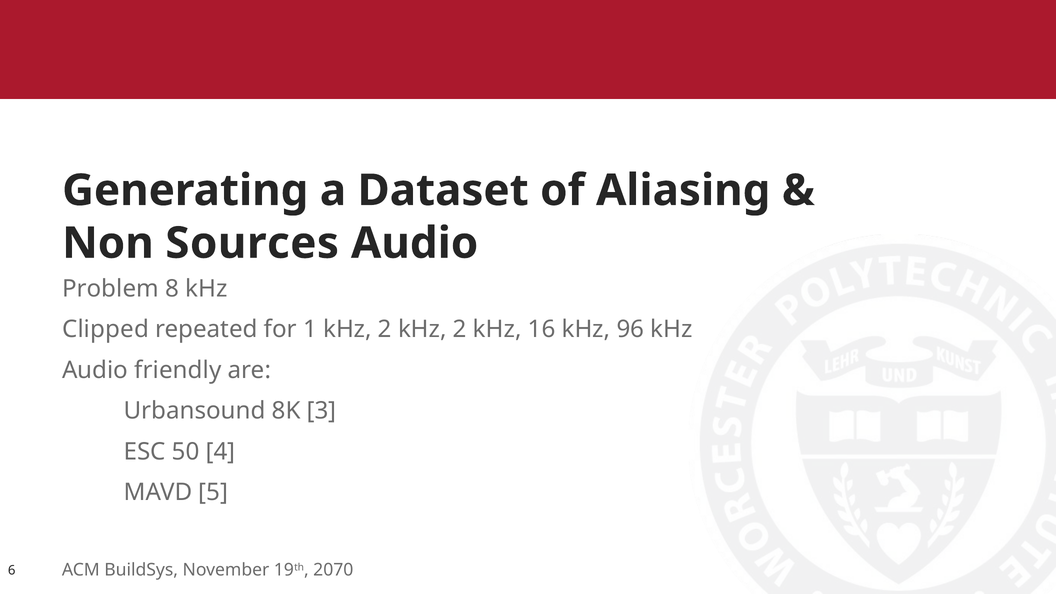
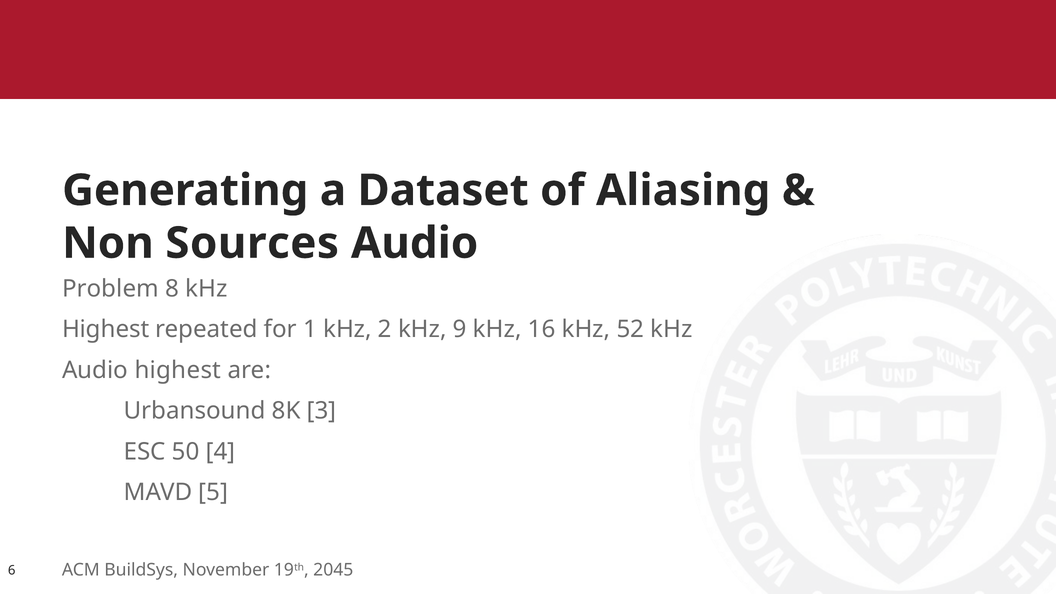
Clipped: Clipped -> Highest (106, 329)
2 kHz 2: 2 -> 9 (460, 329)
96: 96 -> 52 (630, 329)
Audio friendly: friendly -> highest (178, 370)
2070: 2070 -> 2045 (333, 570)
